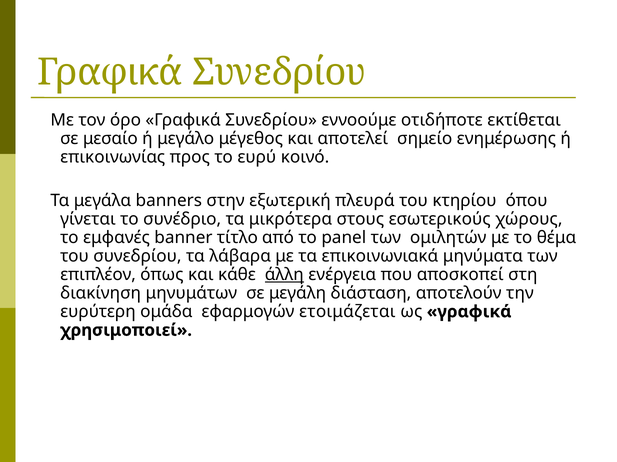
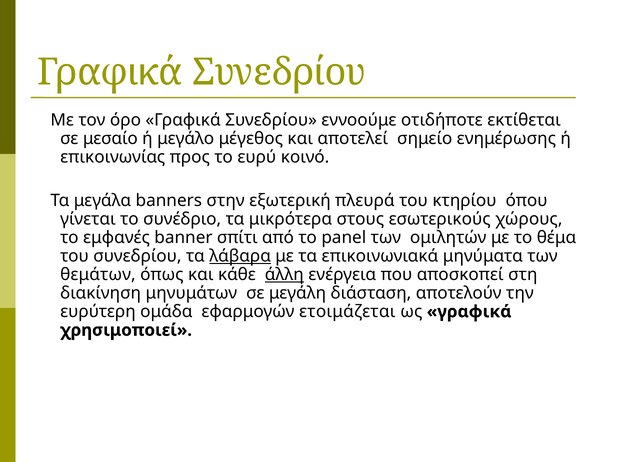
τίτλο: τίτλο -> σπίτι (237, 238)
λάβαρα underline: none -> present (240, 257)
επιπλέον: επιπλέον -> θεμάτων (98, 275)
